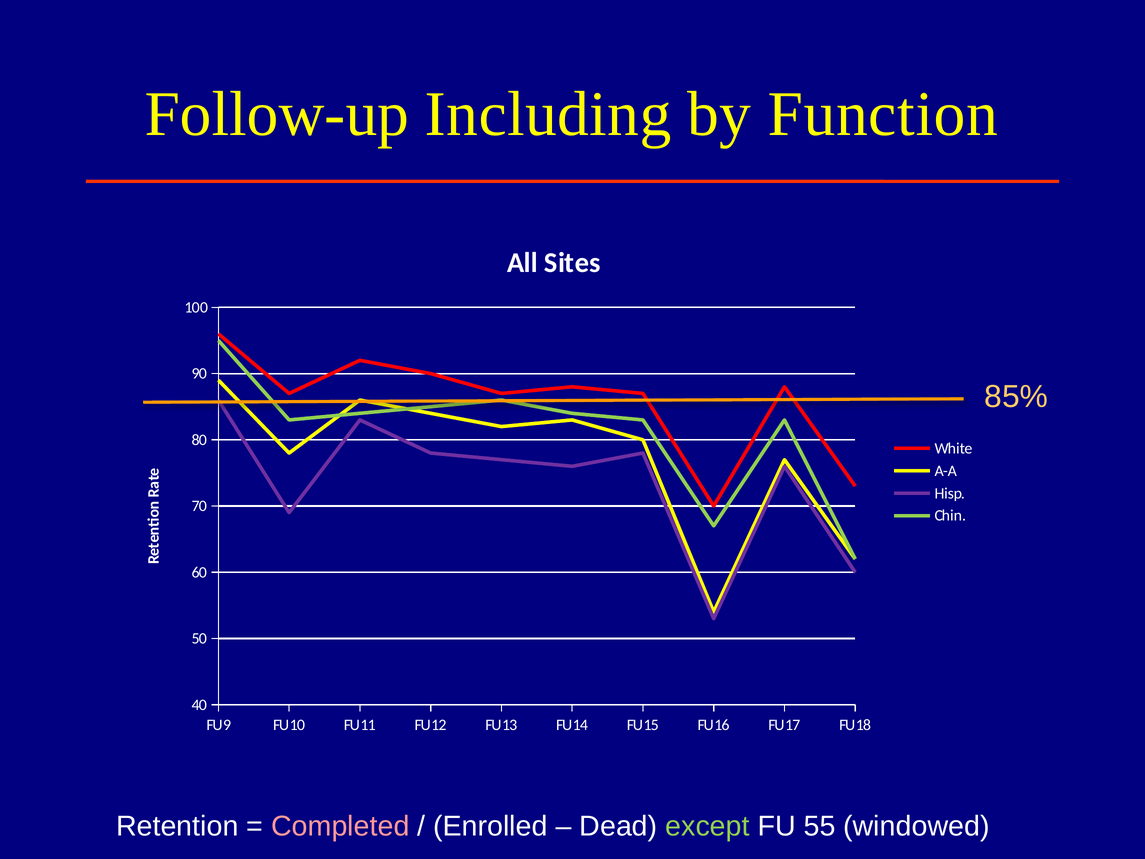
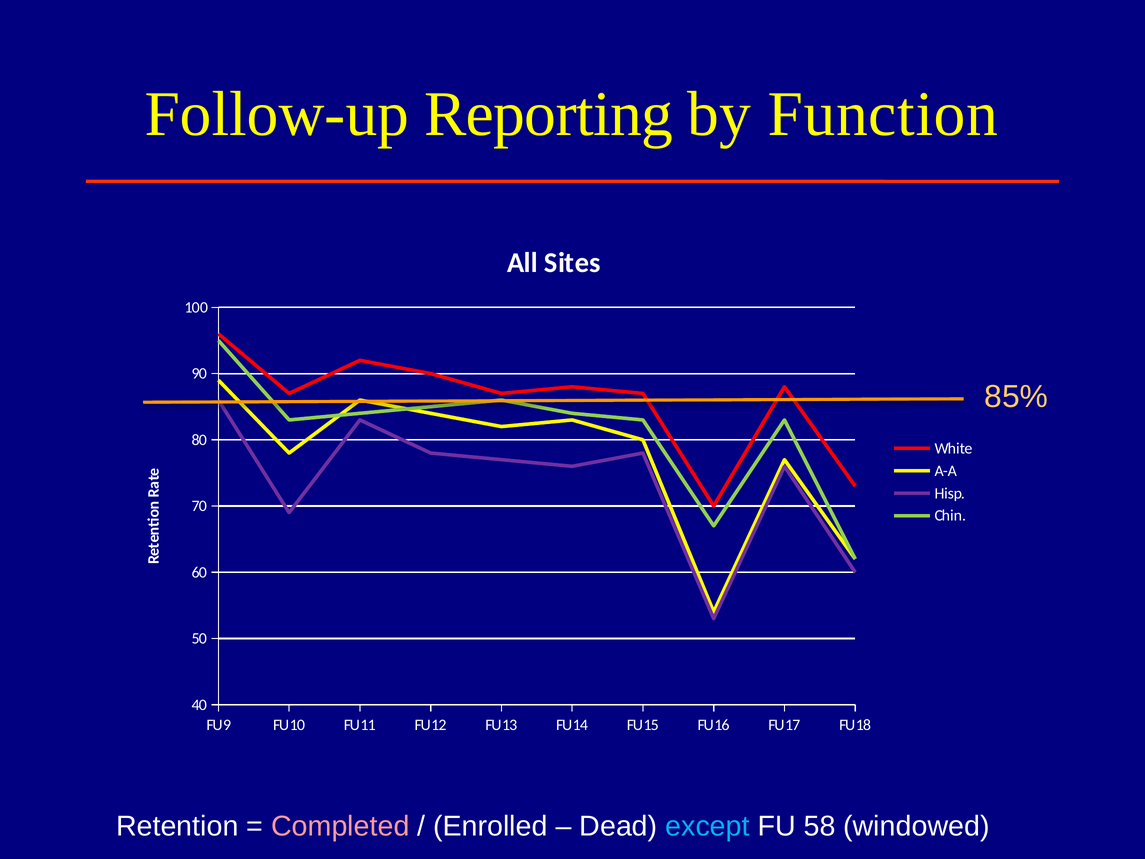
Including: Including -> Reporting (549, 114)
except colour: light green -> light blue (707, 826)
55: 55 -> 58 (820, 826)
